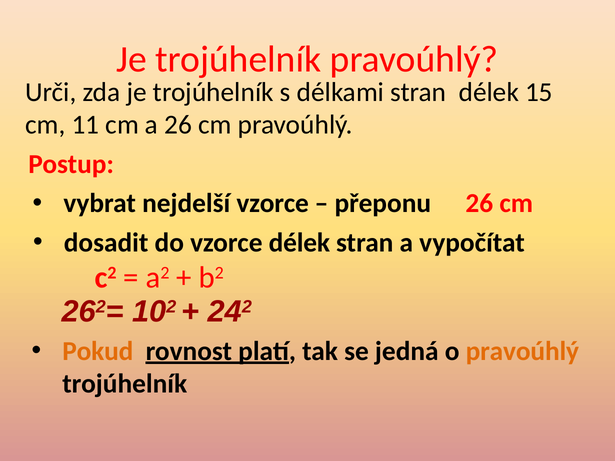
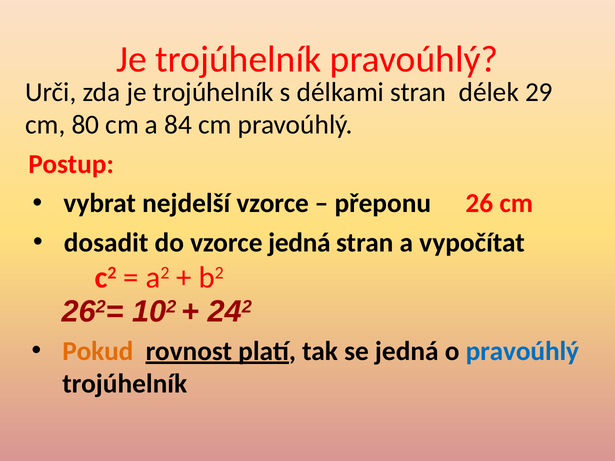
15: 15 -> 29 (539, 92)
11: 11 -> 80 (85, 125)
a 26: 26 -> 84 (178, 125)
vzorce délek: délek -> jedná (299, 243)
pravoúhlý colour: orange -> blue (522, 351)
